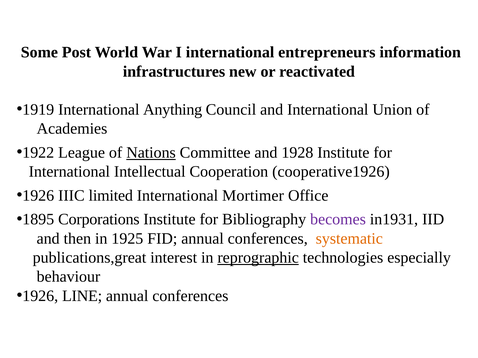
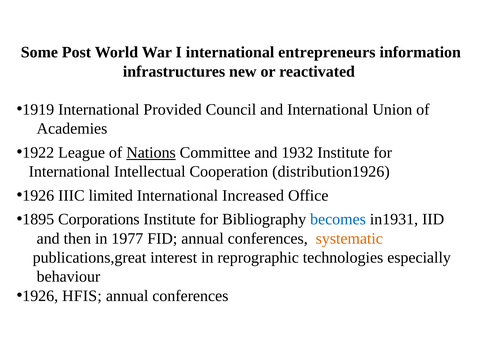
Anything: Anything -> Provided (173, 110)
1928: 1928 -> 1932 (297, 153)
cooperative1926: cooperative1926 -> distribution1926 (331, 172)
Mortimer: Mortimer -> Increased (253, 196)
becomes colour: purple -> blue (338, 220)
1925: 1925 -> 1977 (127, 239)
reprographic underline: present -> none (258, 258)
LINE: LINE -> HFIS (82, 296)
